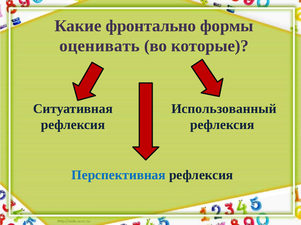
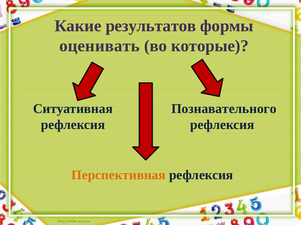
фронтально: фронтально -> результатов (151, 26)
Использованный: Использованный -> Познавательного (224, 109)
Перспективная colour: blue -> orange (119, 175)
